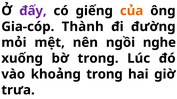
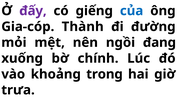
của colour: orange -> blue (132, 11)
nghe: nghe -> đang (159, 43)
bờ trong: trong -> chính (98, 59)
